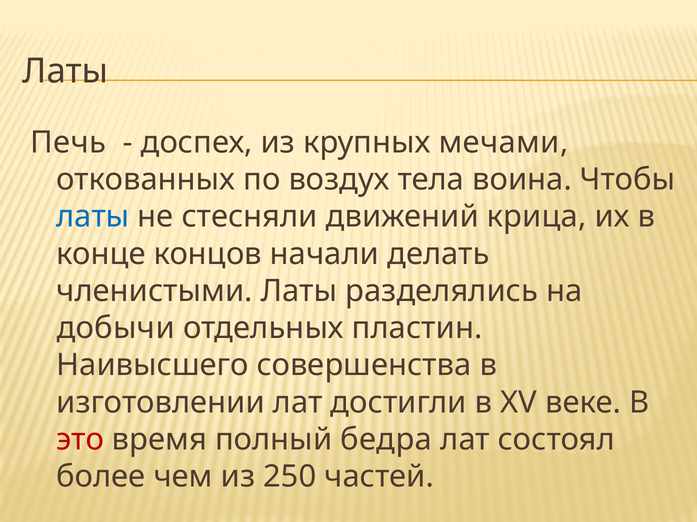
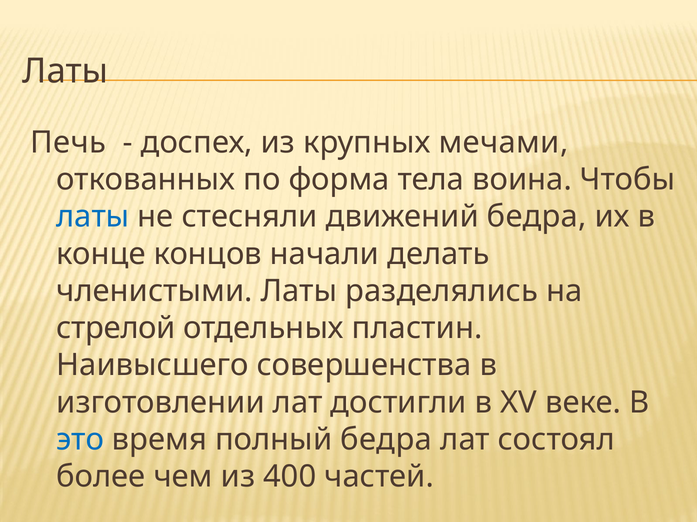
воздух: воздух -> форма (339, 180)
движений крица: крица -> бедра (537, 217)
добычи: добычи -> стрелой (116, 329)
это colour: red -> blue (80, 440)
250: 250 -> 400 (290, 477)
